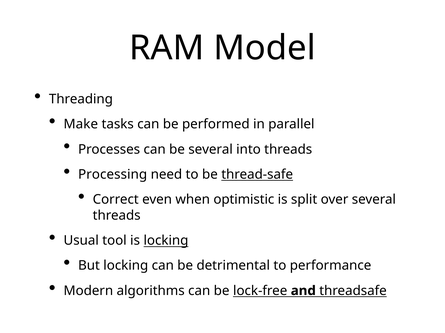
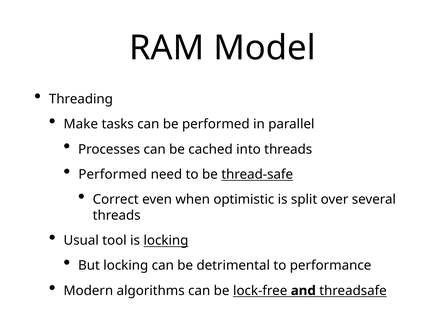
be several: several -> cached (211, 150)
Processing: Processing -> Performed (113, 175)
